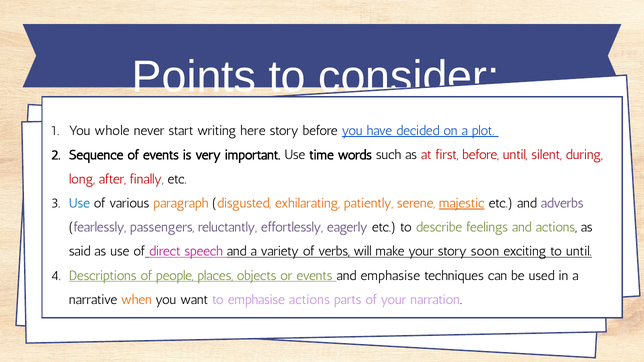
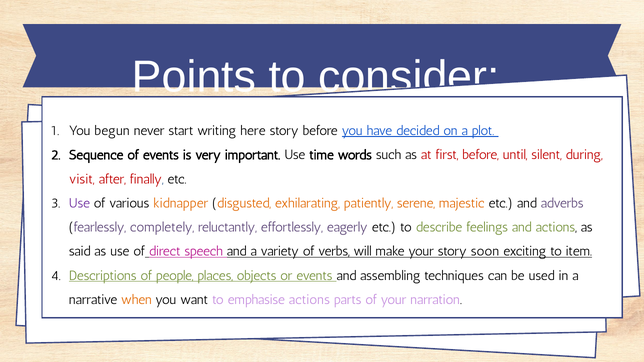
whole: whole -> begun (112, 131)
long: long -> visit (82, 179)
Use colour: blue -> purple (79, 203)
paragraph: paragraph -> kidnapper (181, 203)
majestic underline: present -> none (462, 203)
passengers: passengers -> completely (162, 228)
to until: until -> item (579, 252)
and emphasise: emphasise -> assembling (390, 276)
